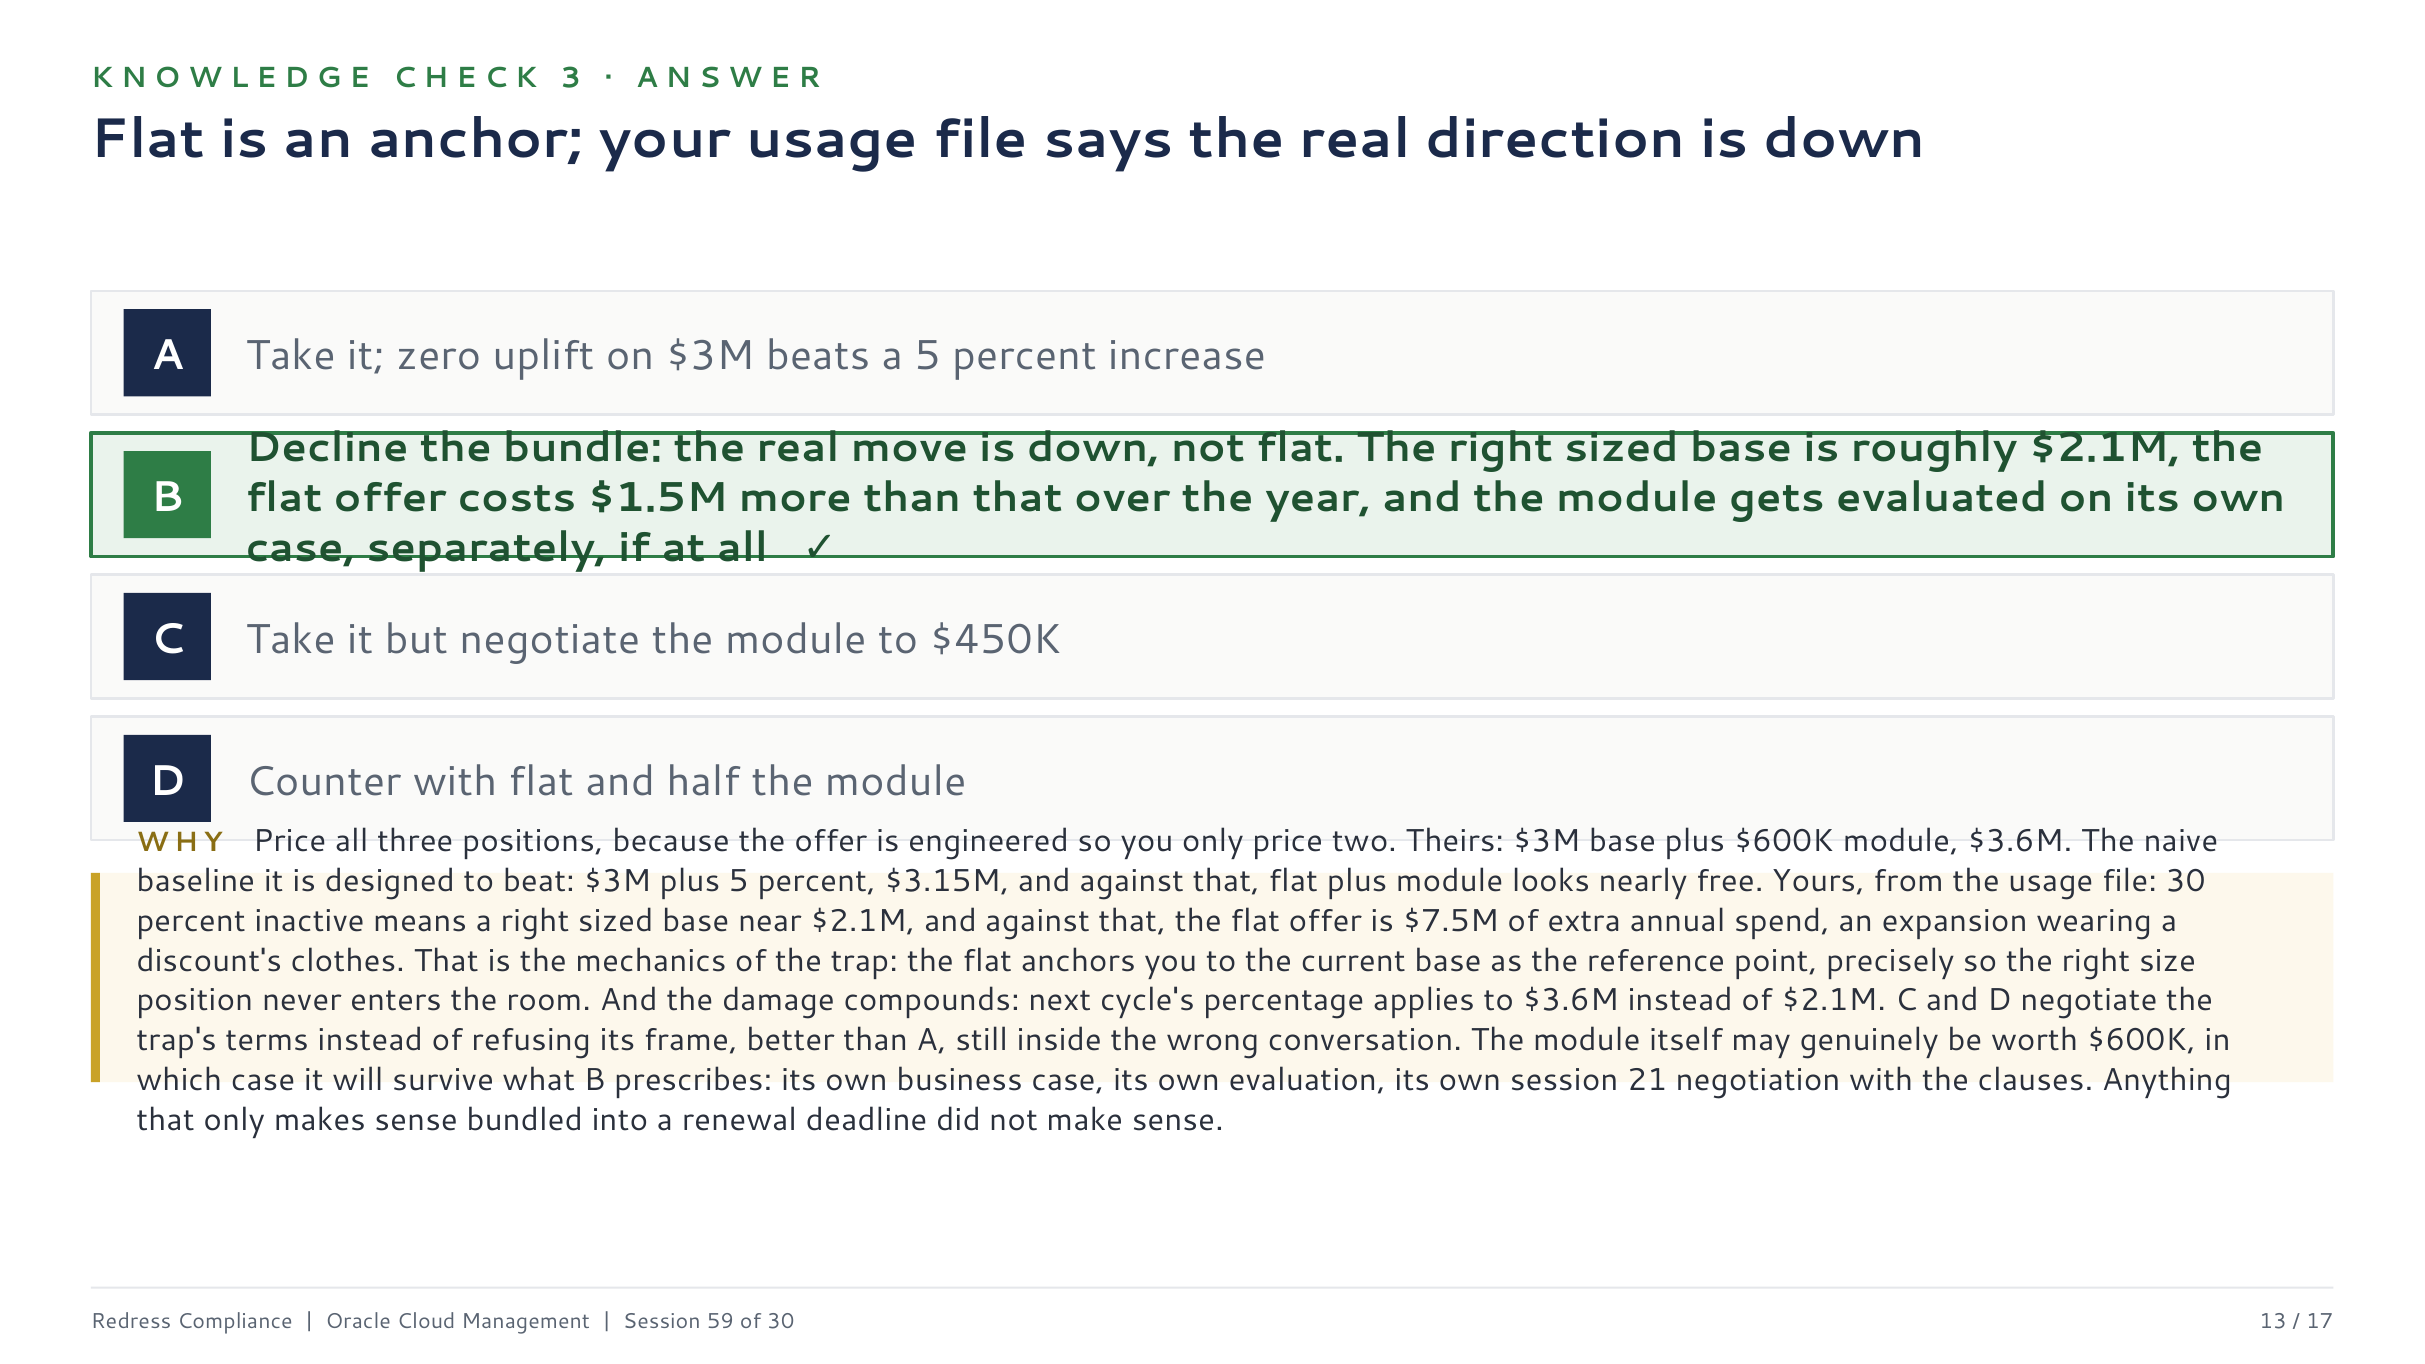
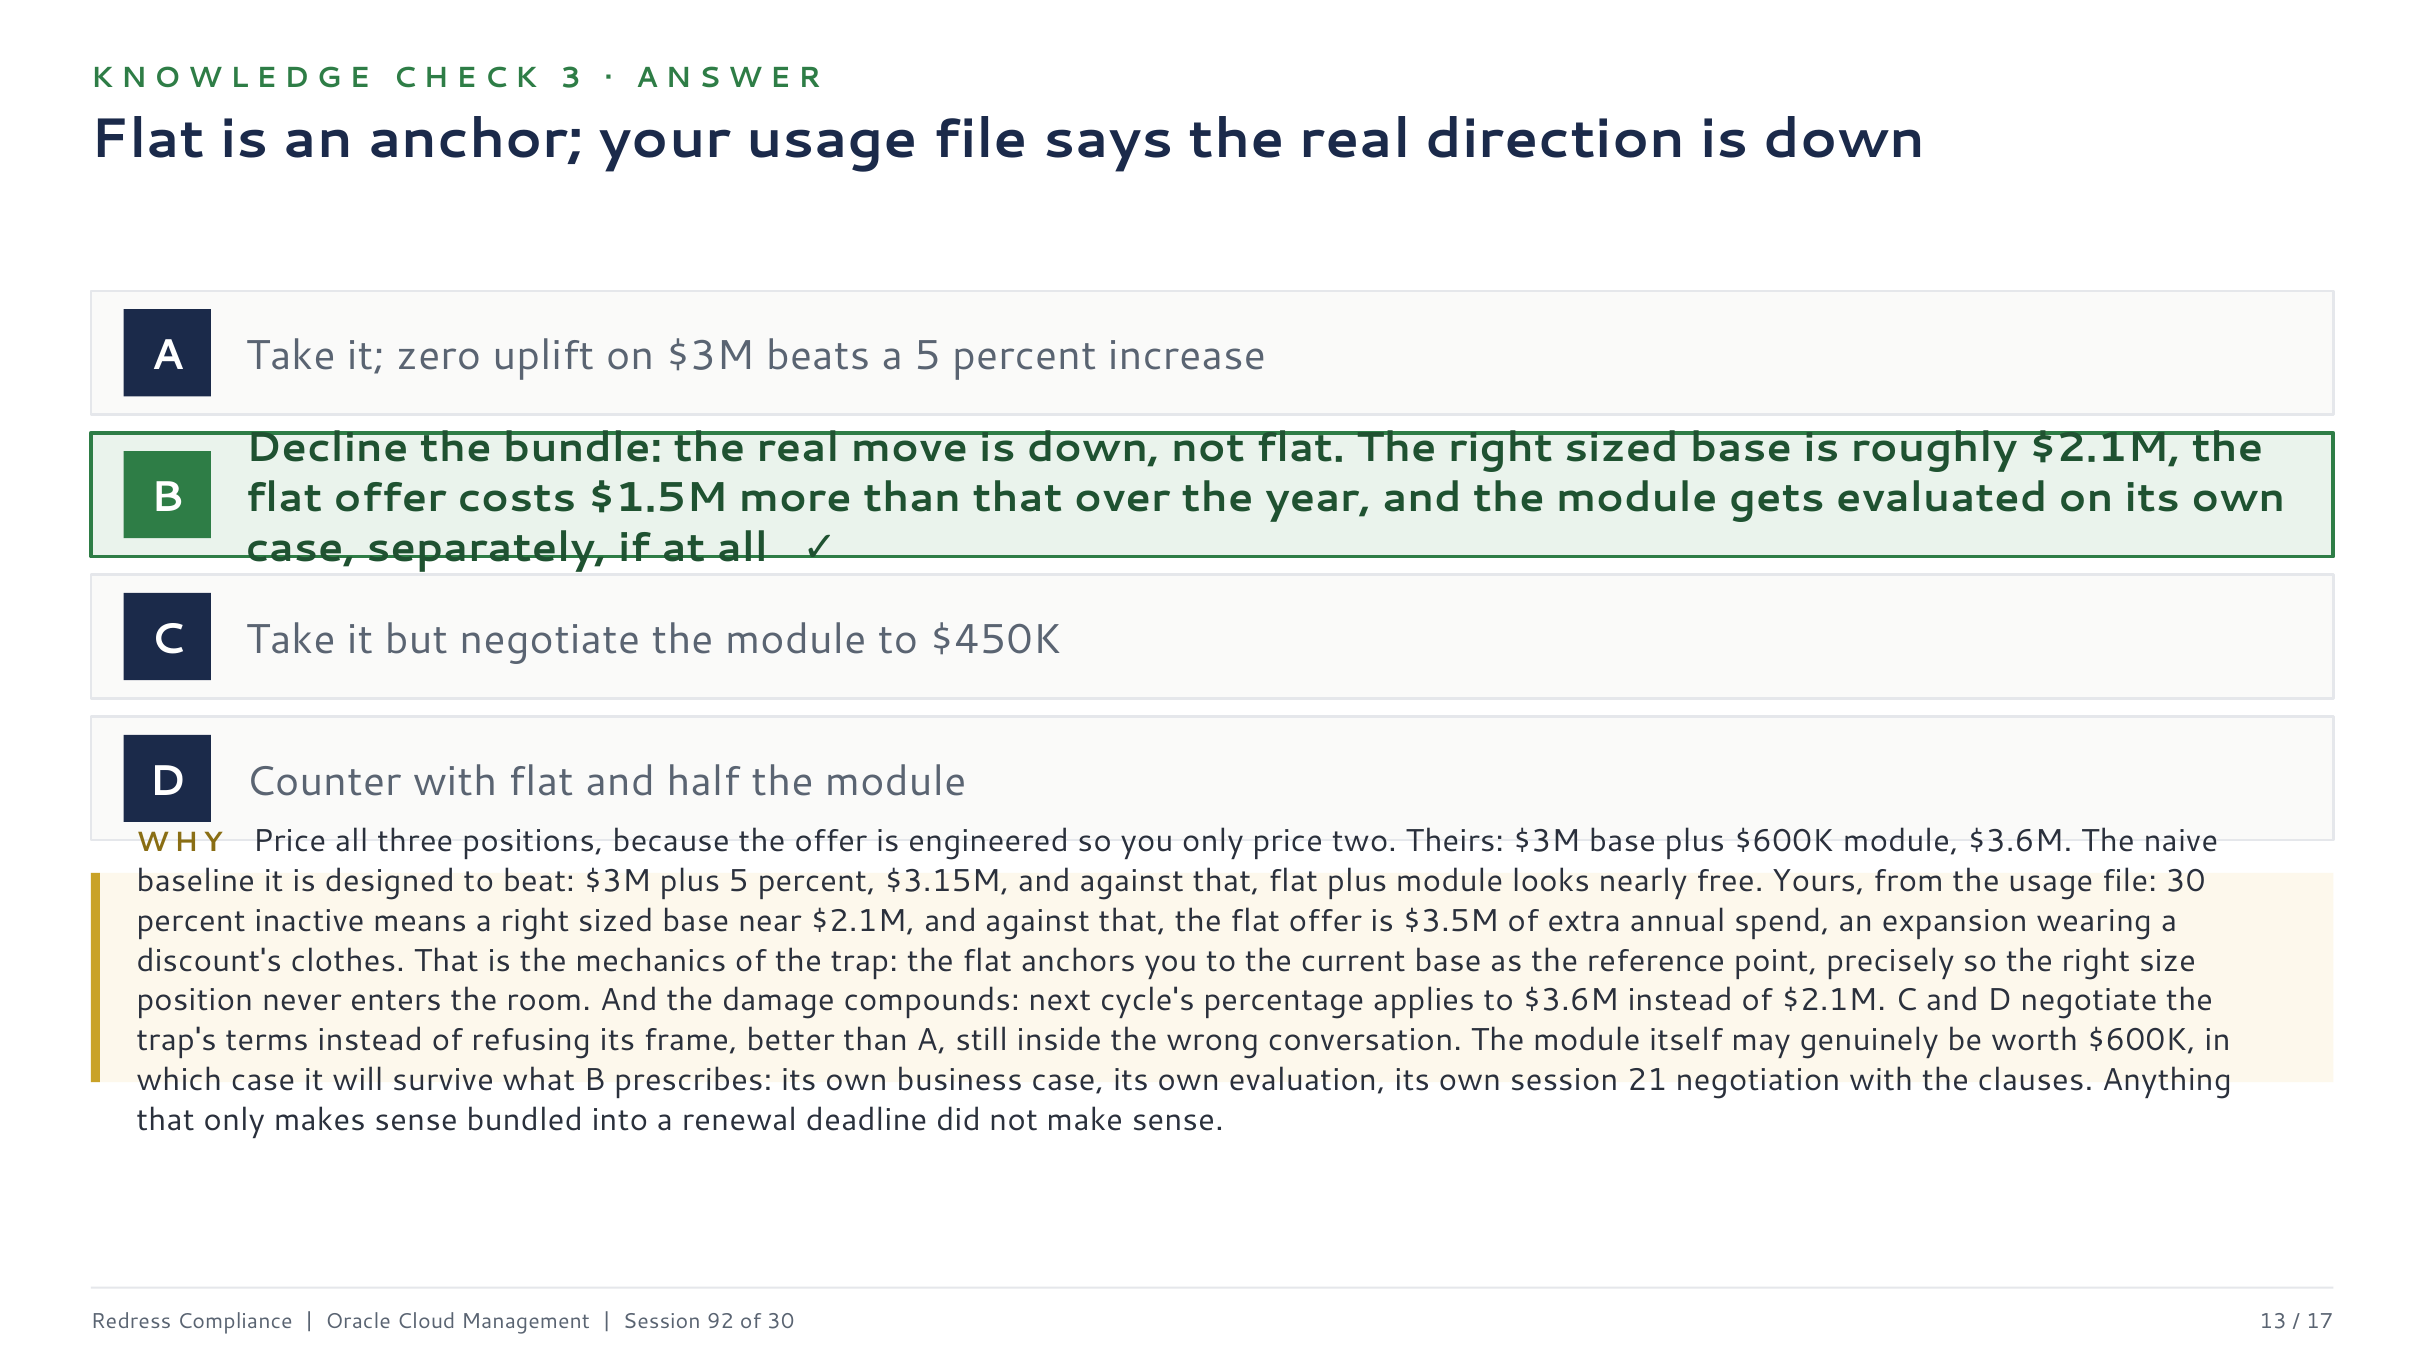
$7.5M: $7.5M -> $3.5M (1451, 921)
59: 59 -> 92 (720, 1322)
